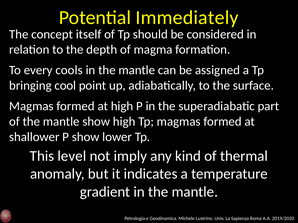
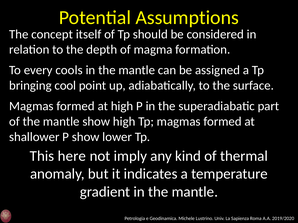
Immediately: Immediately -> Assumptions (187, 18)
level: level -> here (72, 156)
